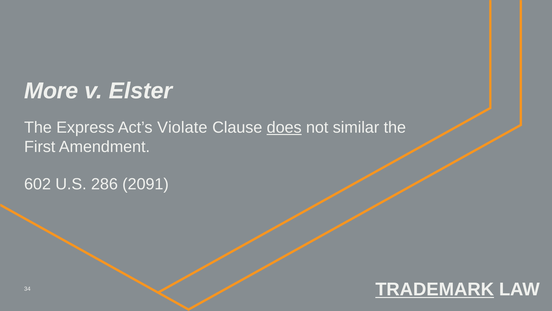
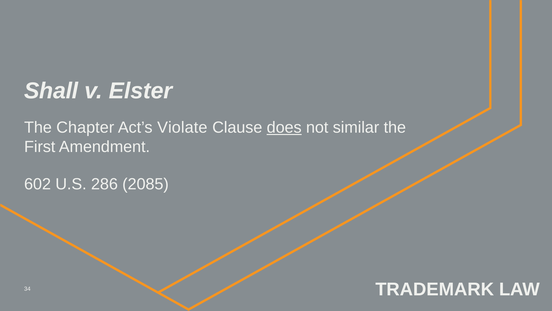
More: More -> Shall (51, 91)
Express: Express -> Chapter (85, 127)
2091: 2091 -> 2085 (146, 184)
TRADEMARK underline: present -> none (435, 289)
